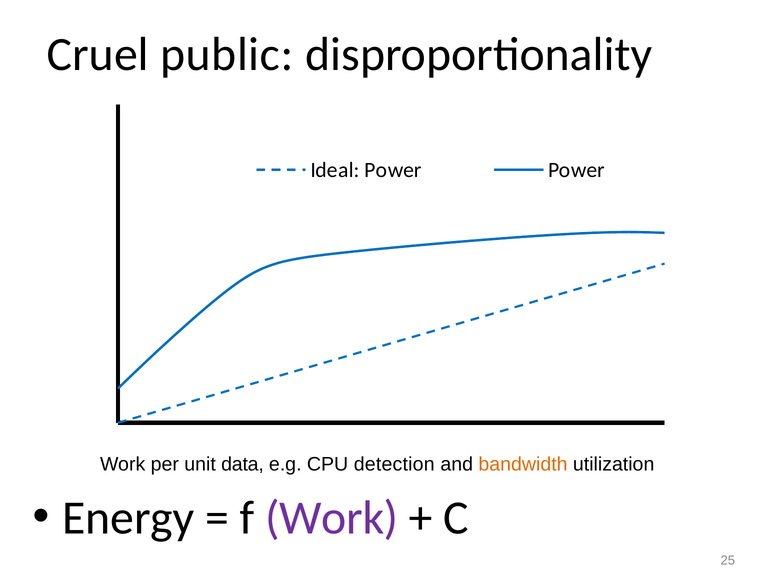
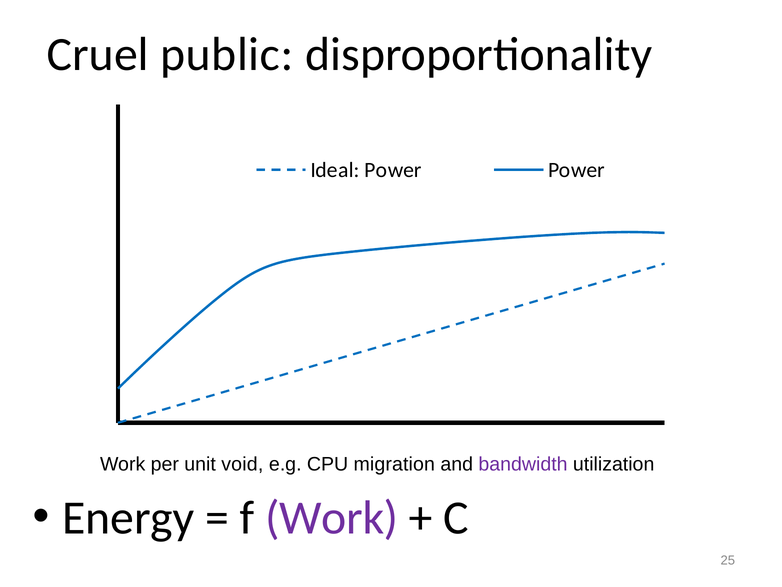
data: data -> void (242, 464)
detection: detection -> migration (394, 464)
bandwidth colour: orange -> purple (523, 464)
